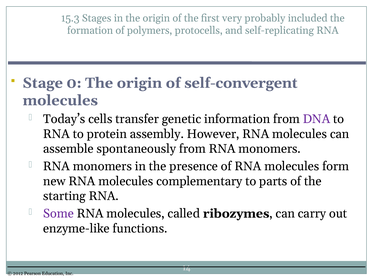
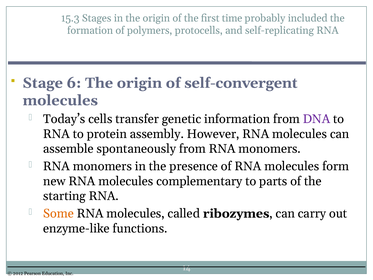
very: very -> time (232, 18)
0: 0 -> 6 (74, 83)
Some colour: purple -> orange (59, 213)
